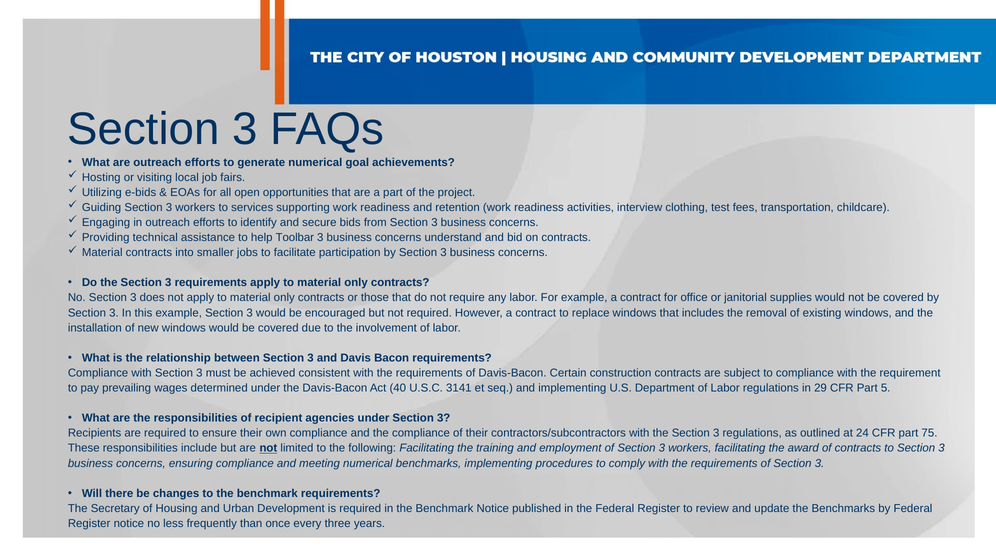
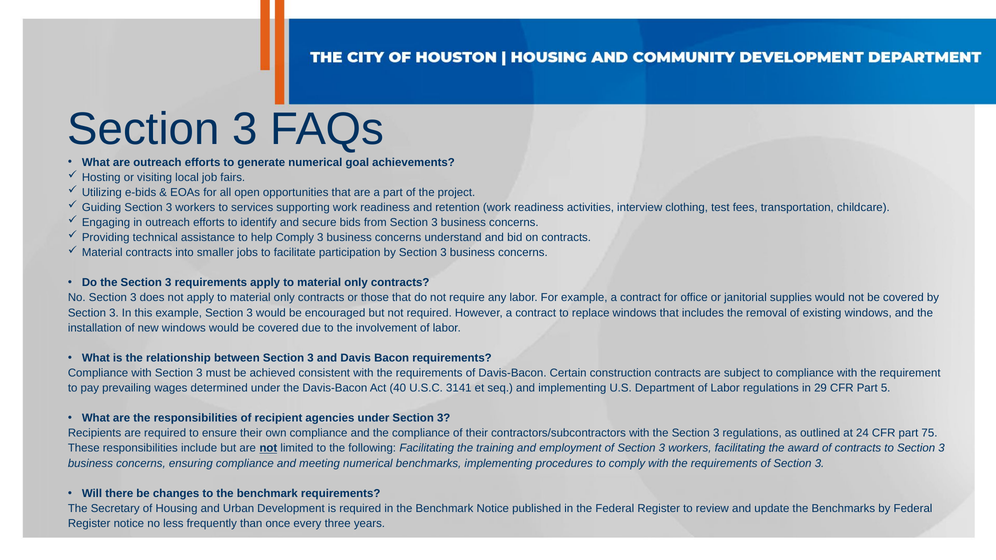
help Toolbar: Toolbar -> Comply (295, 238)
